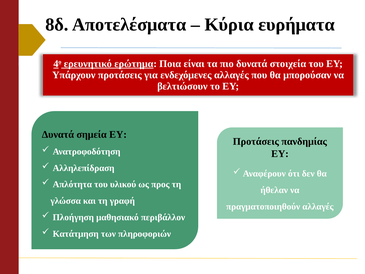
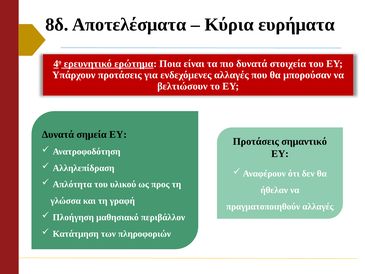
πανδημίας: πανδημίας -> σημαντικό (304, 141)
